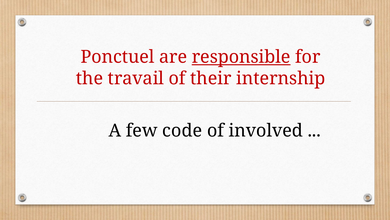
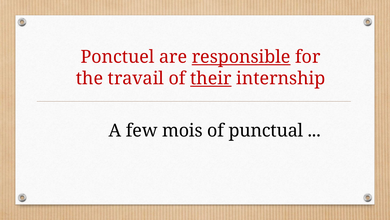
their underline: none -> present (211, 78)
code: code -> mois (182, 130)
involved: involved -> punctual (266, 130)
